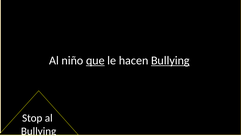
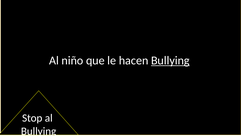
que underline: present -> none (95, 60)
